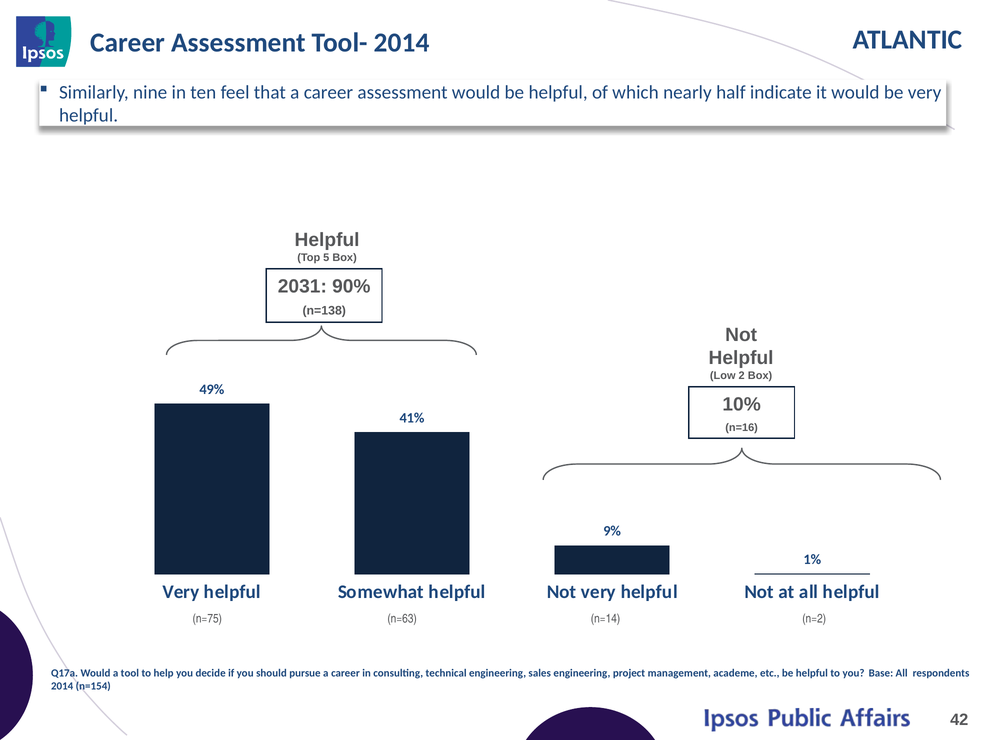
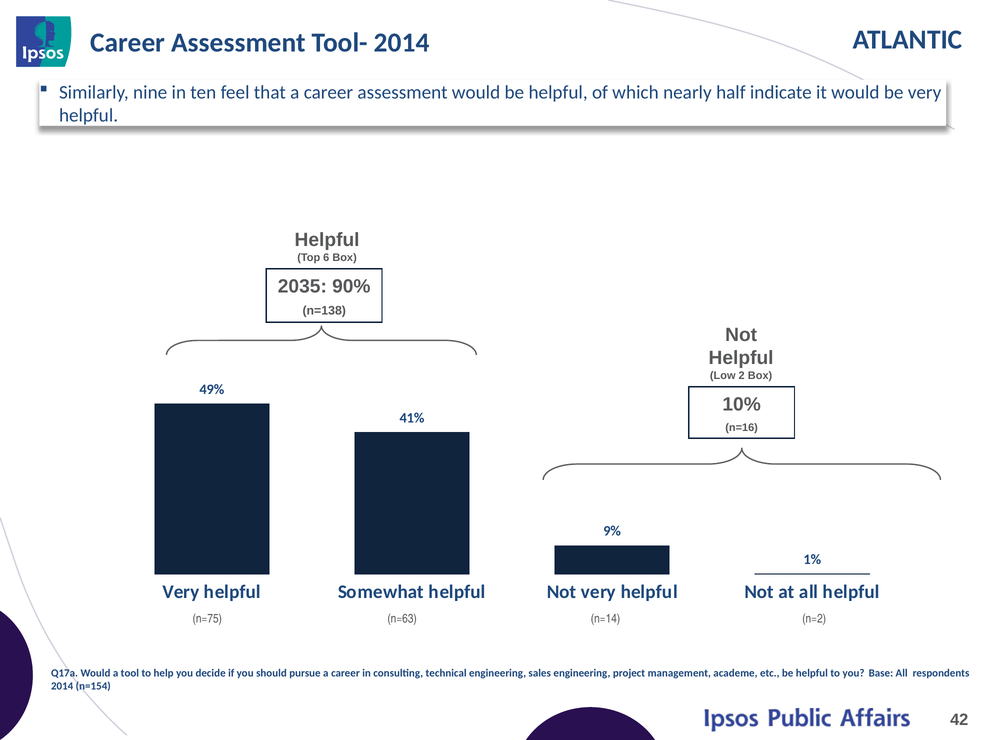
5: 5 -> 6 (326, 257)
2031: 2031 -> 2035 (302, 286)
